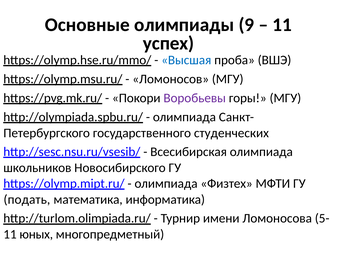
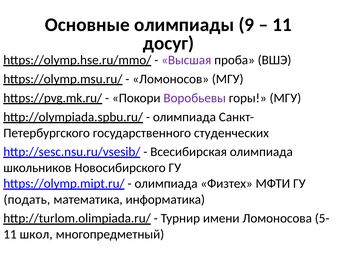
успех: успех -> досуг (169, 43)
Высшая colour: blue -> purple (186, 60)
юных: юных -> школ (36, 234)
